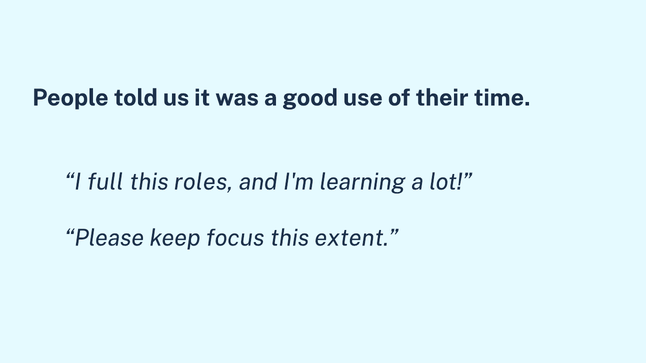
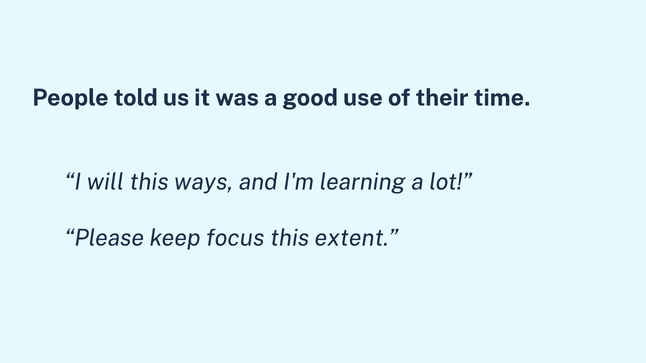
full: full -> will (105, 182)
roles: roles -> ways (204, 182)
